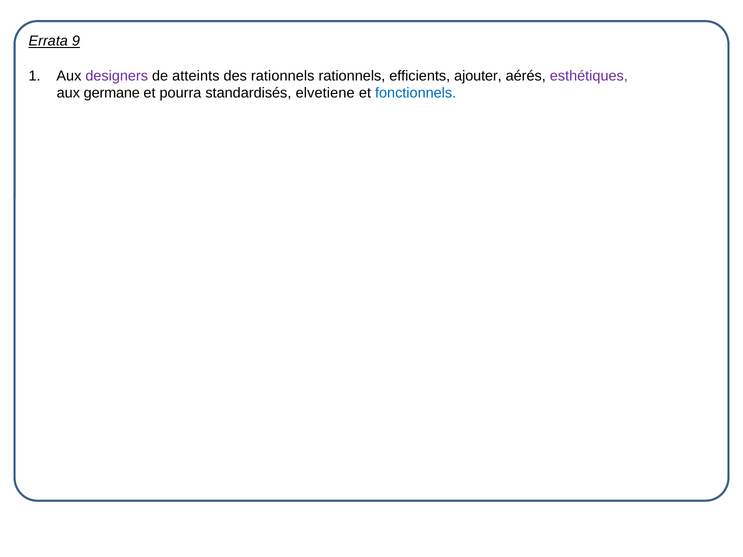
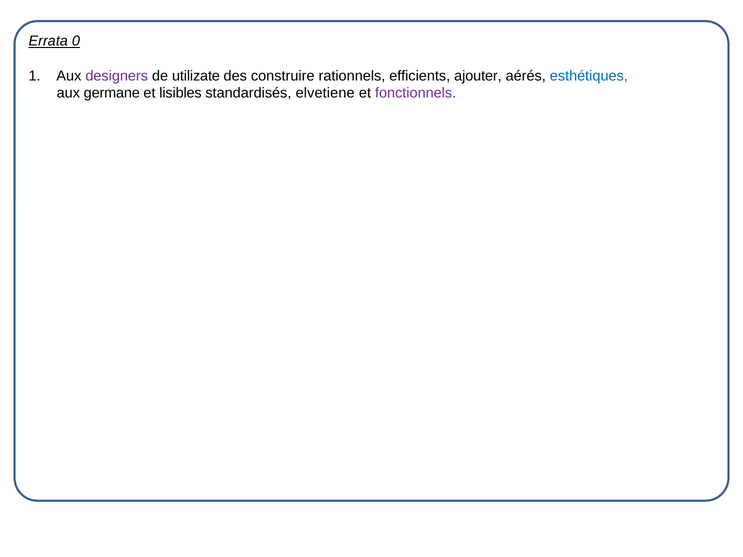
9: 9 -> 0 (76, 41)
atteints: atteints -> utilizate (196, 76)
des rationnels: rationnels -> construire (283, 76)
esthétiques colour: purple -> blue (589, 76)
pourra: pourra -> lisibles (181, 93)
fonctionnels colour: blue -> purple (416, 93)
